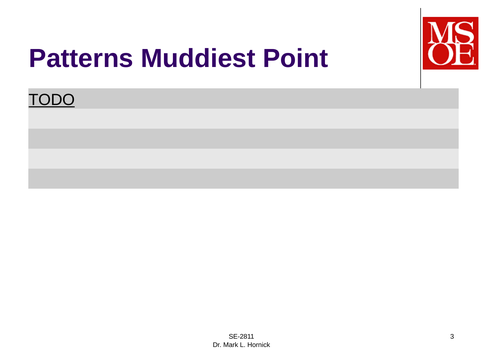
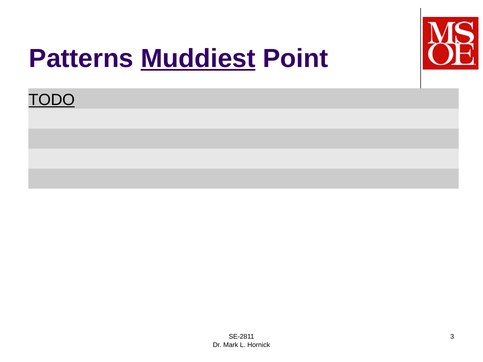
Muddiest underline: none -> present (198, 59)
